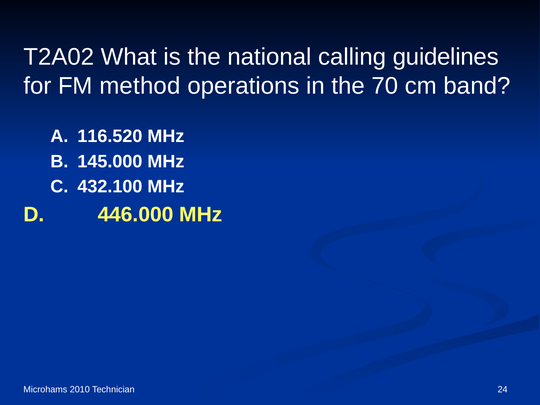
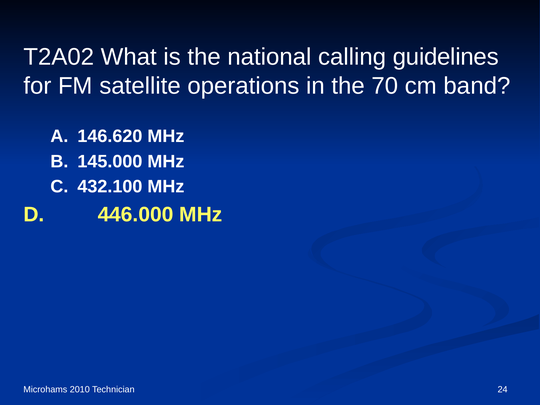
method: method -> satellite (140, 86)
116.520: 116.520 -> 146.620 (110, 136)
